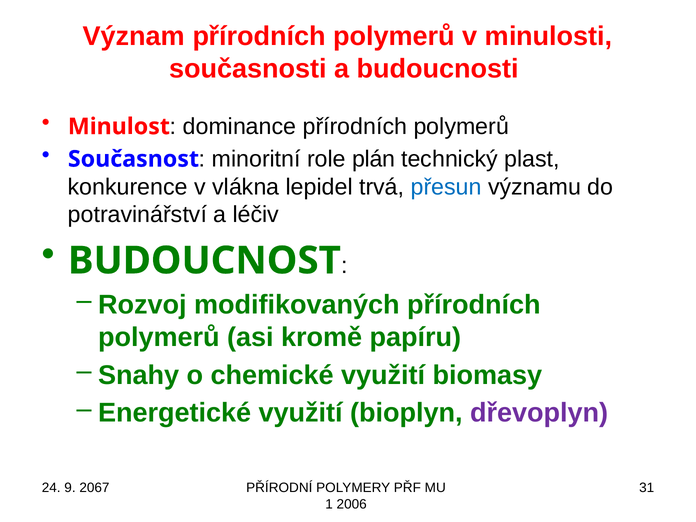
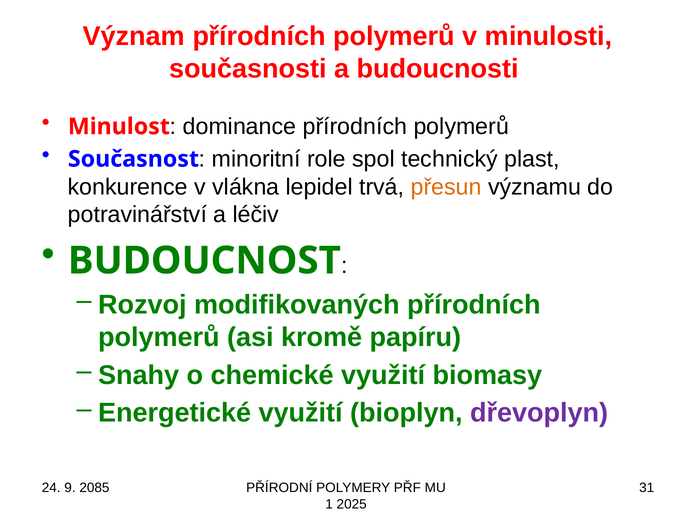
plán: plán -> spol (373, 159)
přesun colour: blue -> orange (446, 187)
2067: 2067 -> 2085 (94, 488)
2006: 2006 -> 2025 (352, 504)
